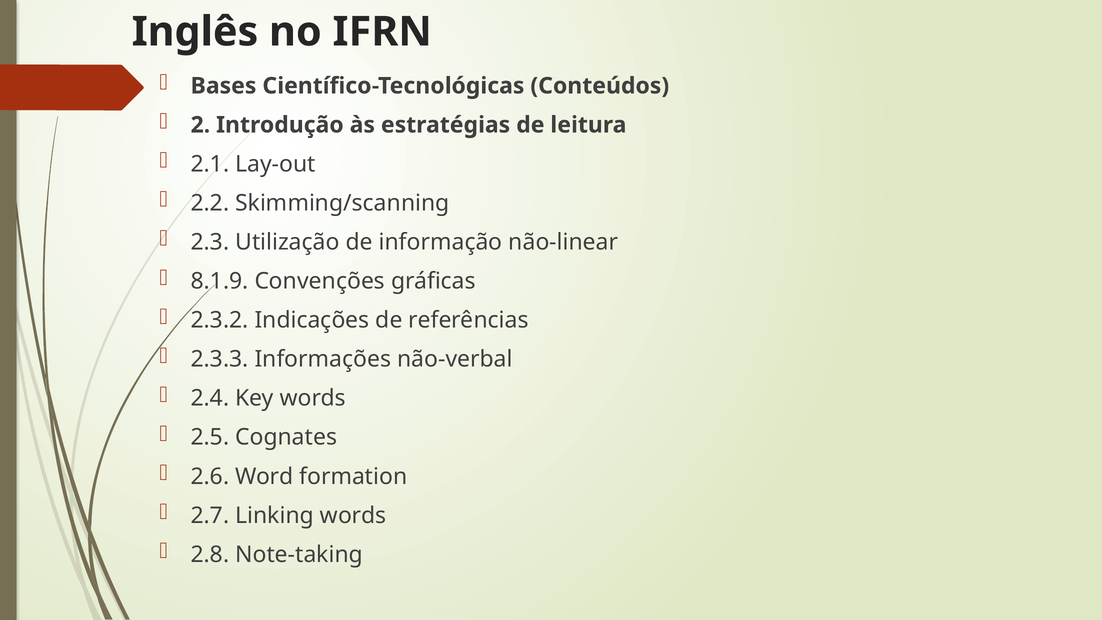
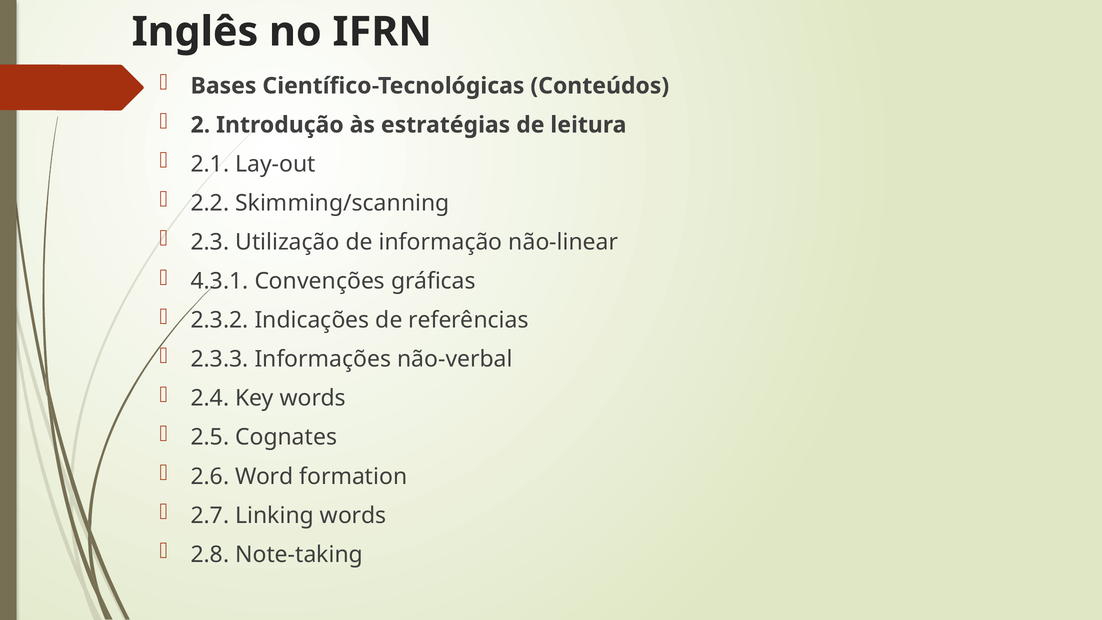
8.1.9: 8.1.9 -> 4.3.1 (220, 281)
